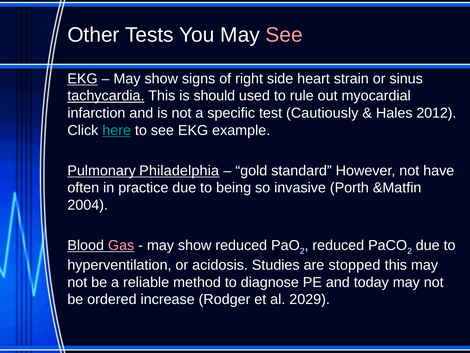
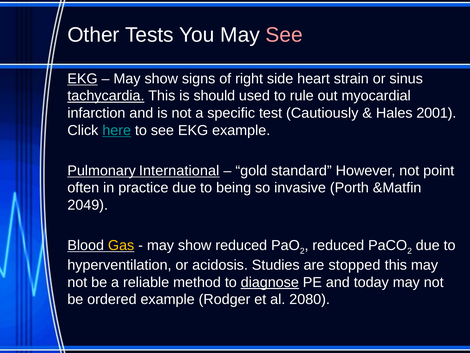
2012: 2012 -> 2001 (436, 113)
Philadelphia: Philadelphia -> International (179, 170)
have: have -> point (439, 170)
2004: 2004 -> 2049 (88, 205)
Gas colour: pink -> yellow (121, 245)
diagnose underline: none -> present (270, 282)
ordered increase: increase -> example (168, 299)
2029: 2029 -> 2080 (310, 299)
